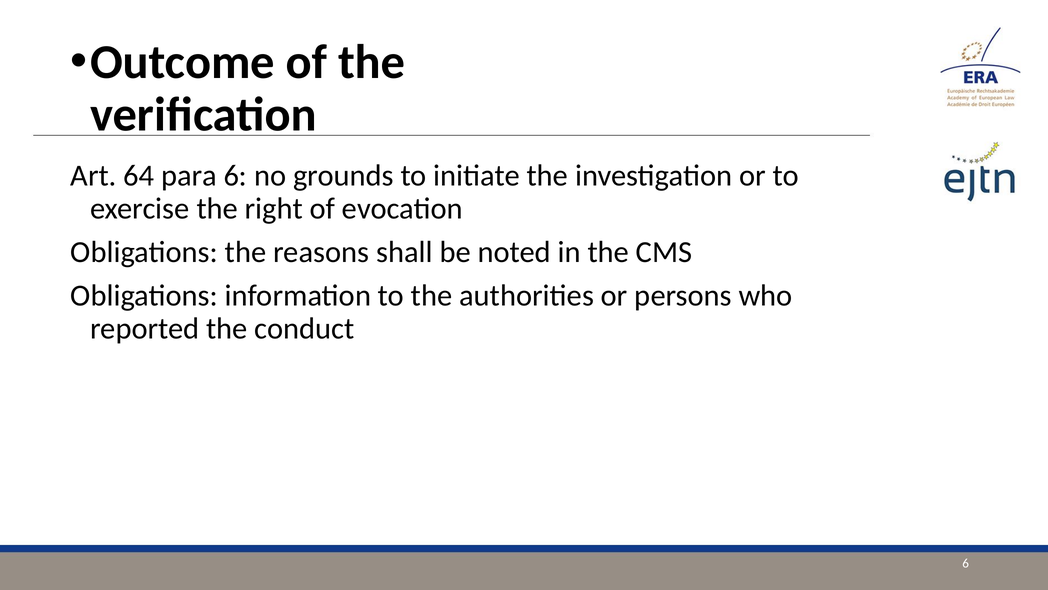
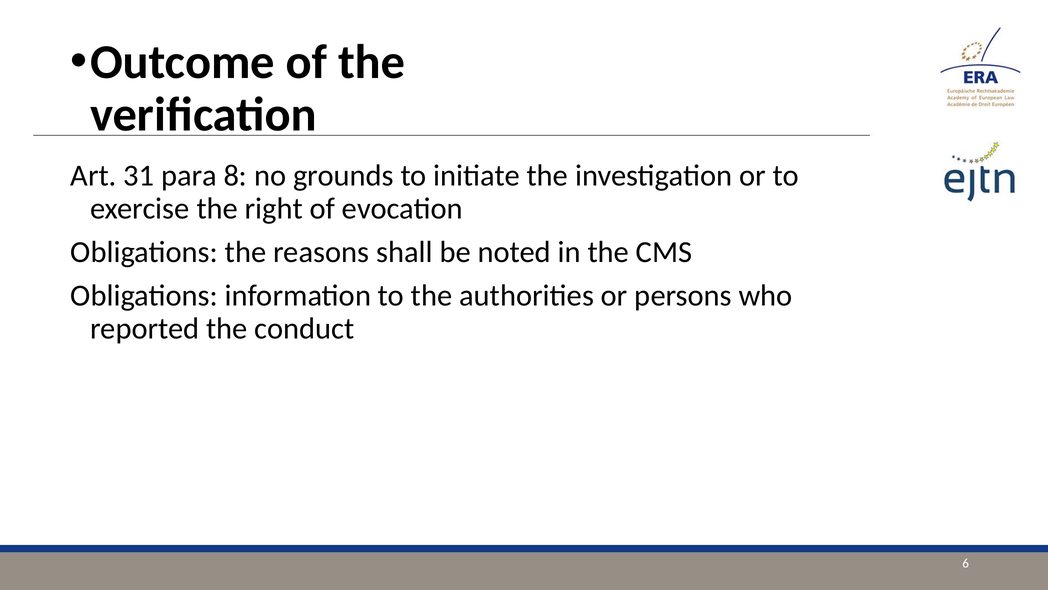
64: 64 -> 31 (139, 175)
para 6: 6 -> 8 (235, 175)
